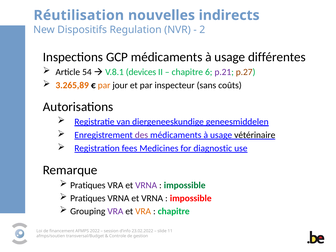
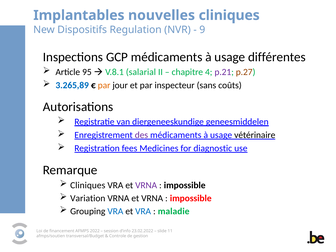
Réutilisation: Réutilisation -> Implantables (79, 15)
nouvelles indirects: indirects -> cliniques (229, 15)
2: 2 -> 9 (202, 30)
54: 54 -> 95 (87, 72)
devices: devices -> salarial (141, 72)
6: 6 -> 4 (209, 72)
3.265,89 colour: orange -> blue (72, 85)
Pratiques: Pratiques -> Cliniques (88, 185)
impossible colour: green -> black (185, 185)
Pratiques: Pratiques -> Variation (88, 198)
VRA colour: purple -> blue (115, 211)
VRA colour: orange -> blue (143, 211)
chapitre: chapitre -> maladie (174, 211)
